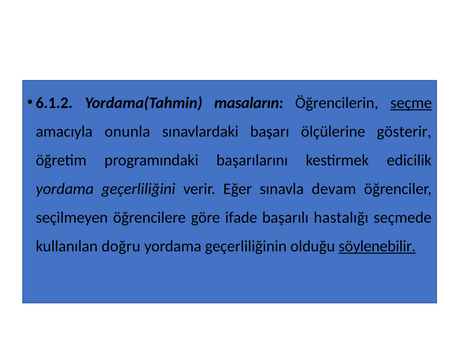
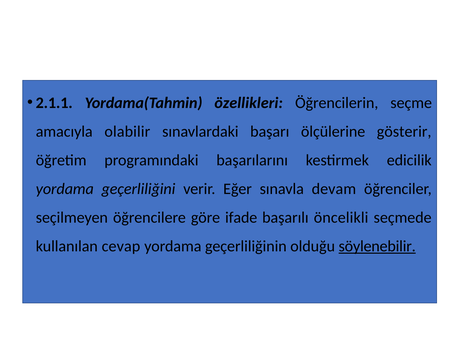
6.1.2: 6.1.2 -> 2.1.1 (54, 103)
masaların: masaların -> özellikleri (249, 103)
seçme underline: present -> none (411, 103)
onunla: onunla -> olabilir (127, 132)
hastalığı: hastalığı -> öncelikli (341, 218)
doğru: doğru -> cevap (121, 246)
